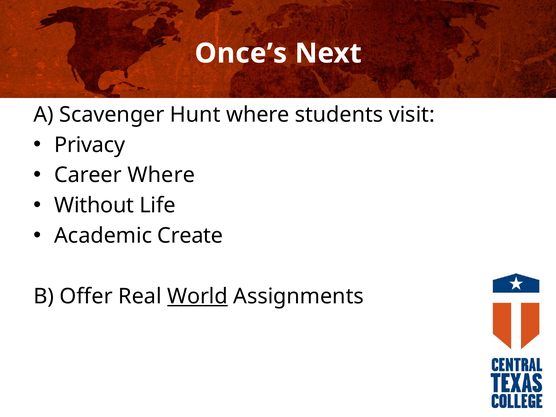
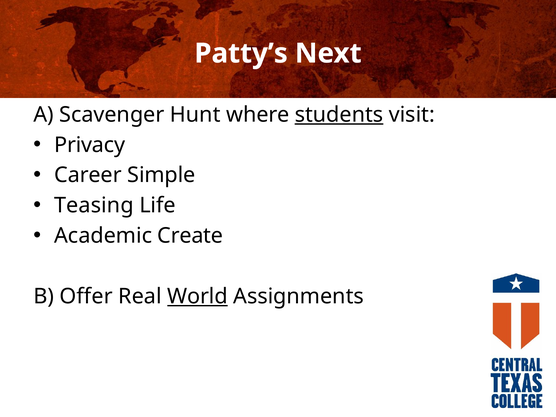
Once’s: Once’s -> Patty’s (241, 53)
students underline: none -> present (339, 115)
Career Where: Where -> Simple (161, 175)
Without: Without -> Teasing (94, 205)
